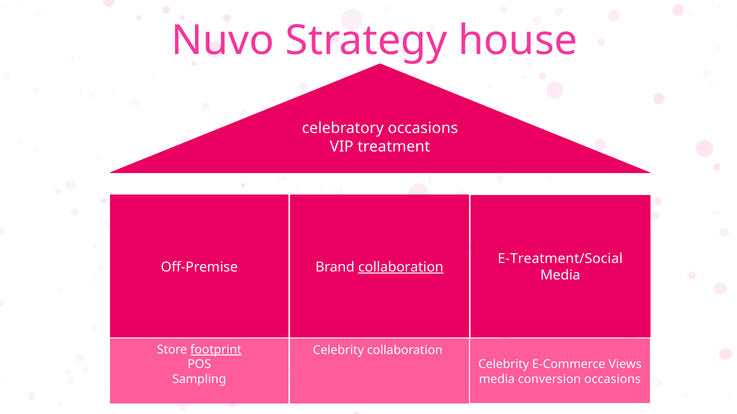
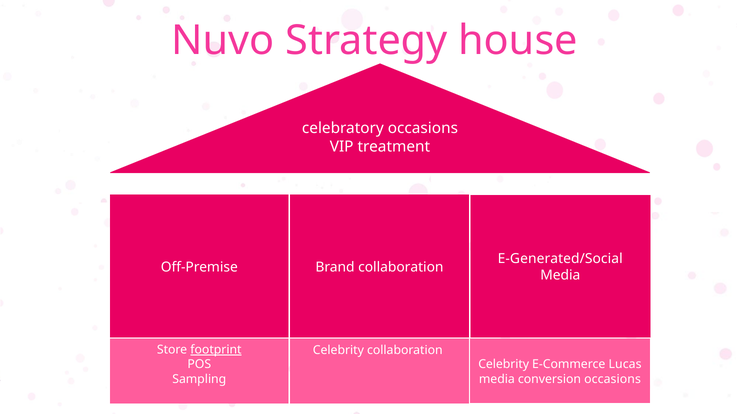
E-Treatment/Social: E-Treatment/Social -> E-Generated/Social (560, 259)
collaboration underline: present -> none (401, 267)
Views: Views -> Lucas (625, 365)
